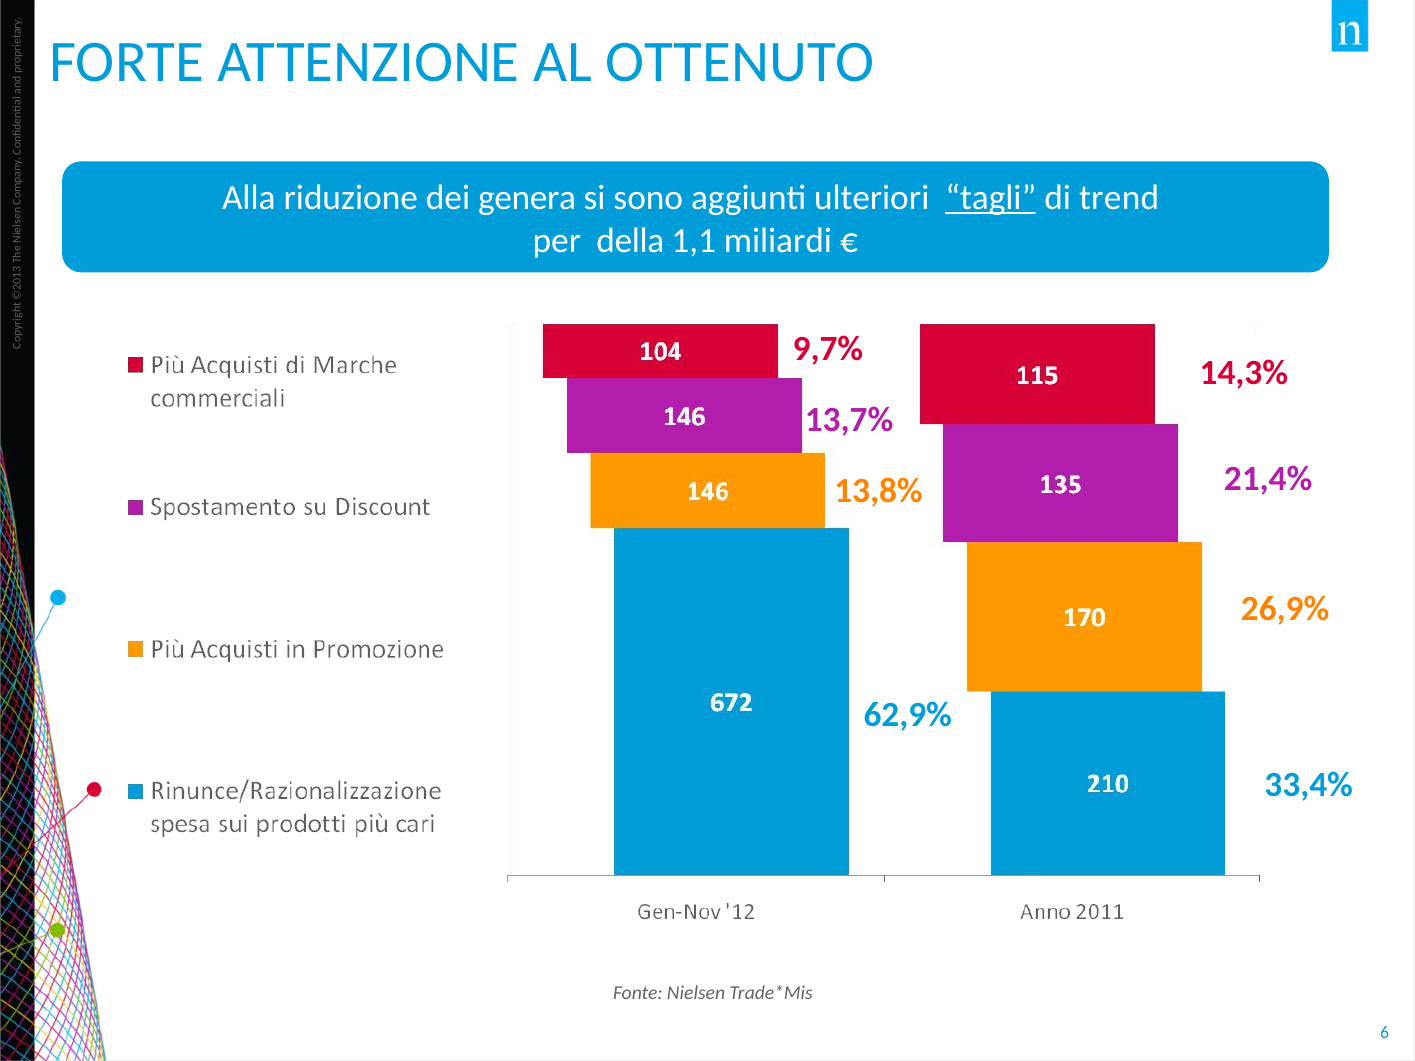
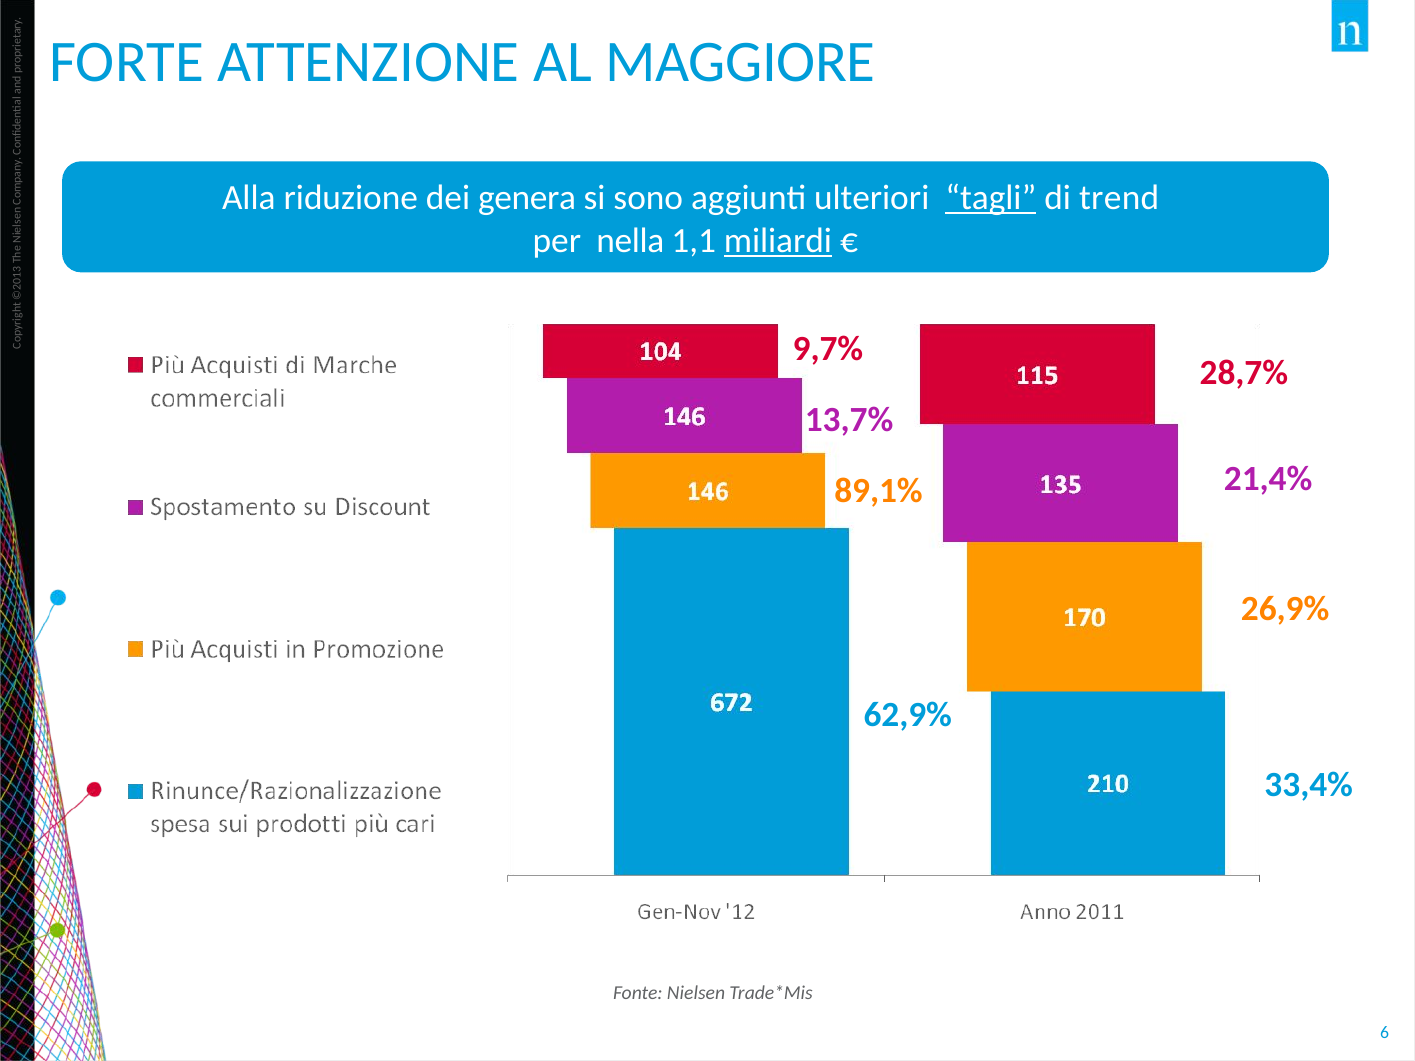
OTTENUTO: OTTENUTO -> MAGGIORE (740, 62)
della: della -> nella (630, 241)
miliardi underline: none -> present (778, 241)
14,3%: 14,3% -> 28,7% (1244, 373)
13,8%: 13,8% -> 89,1% (879, 491)
